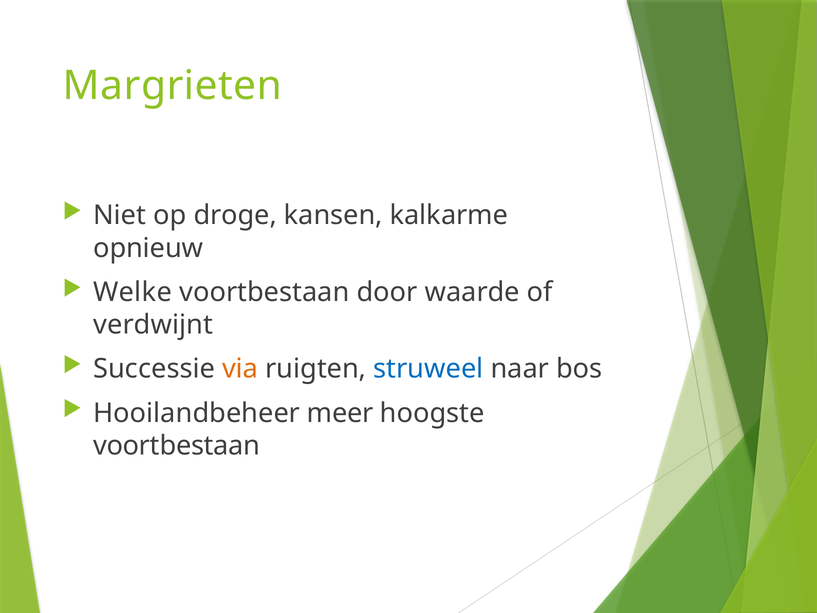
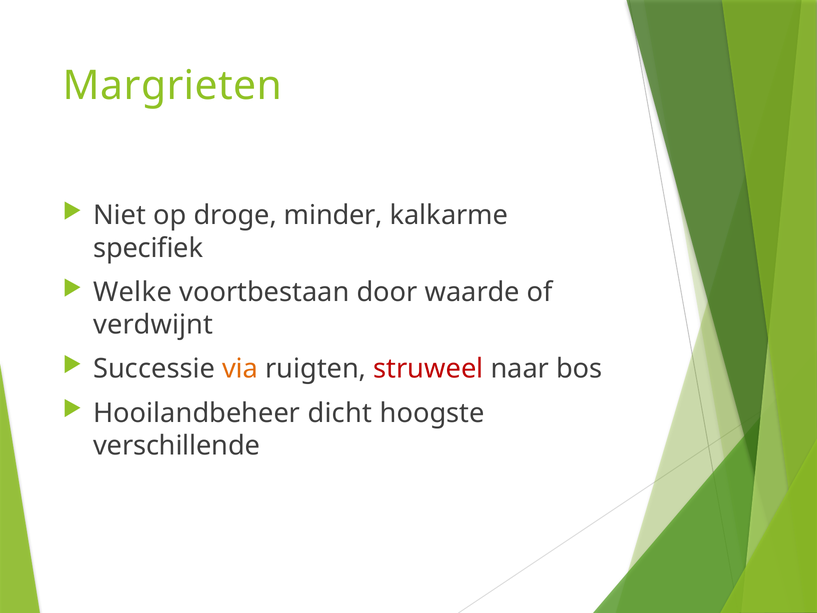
kansen: kansen -> minder (333, 215)
opnieuw: opnieuw -> specifiek (148, 248)
struweel colour: blue -> red (428, 369)
meer: meer -> dicht (340, 413)
voortbestaan: voortbestaan -> verschillende (177, 446)
